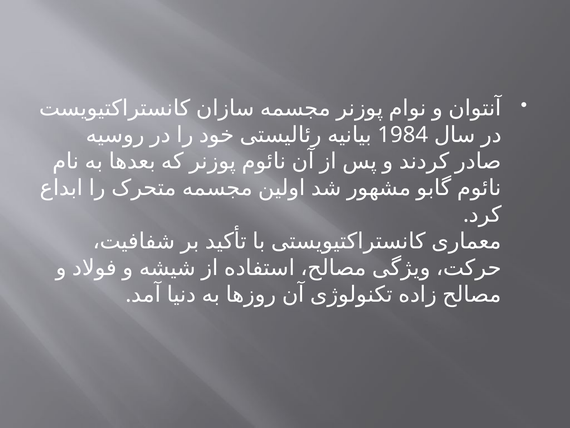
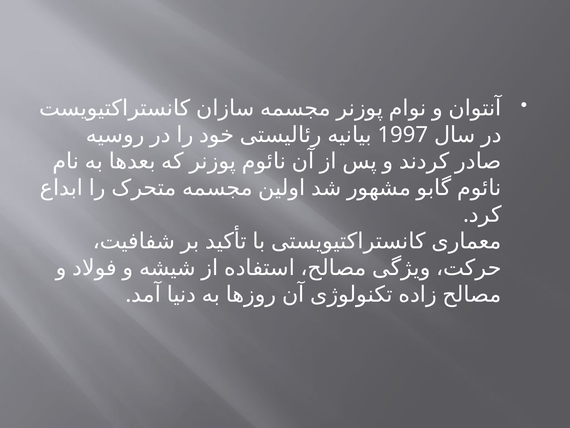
1984: 1984 -> 1997 (403, 135)
